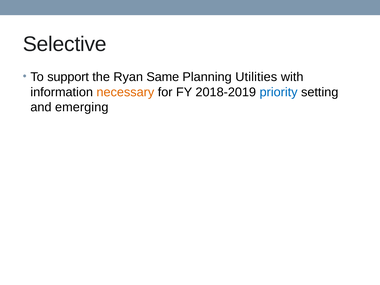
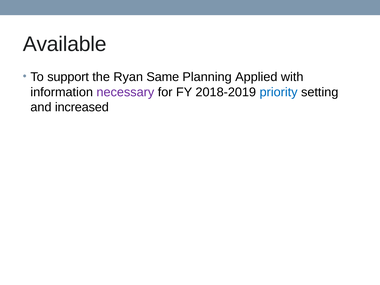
Selective: Selective -> Available (65, 44)
Utilities: Utilities -> Applied (256, 77)
necessary colour: orange -> purple (125, 92)
emerging: emerging -> increased (82, 107)
